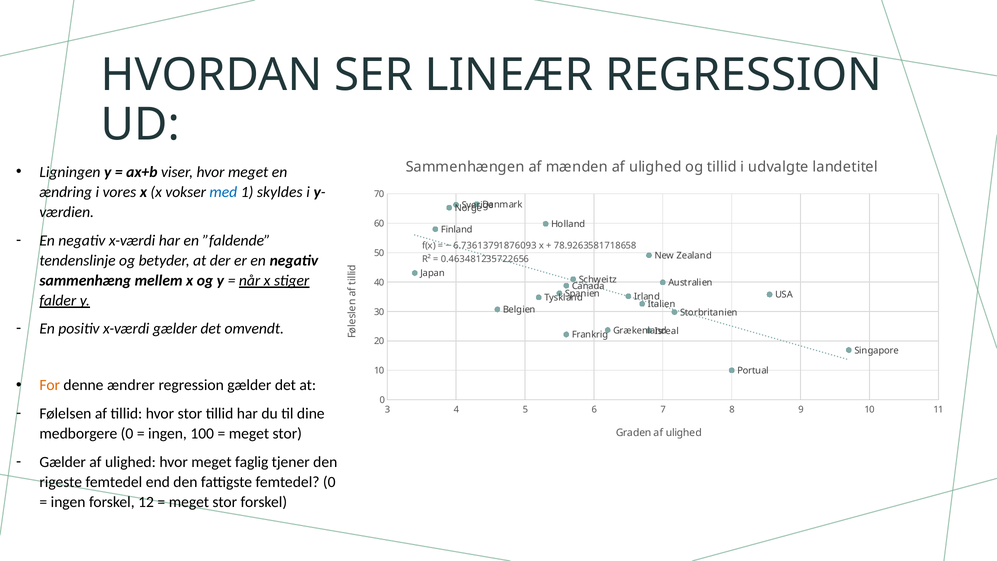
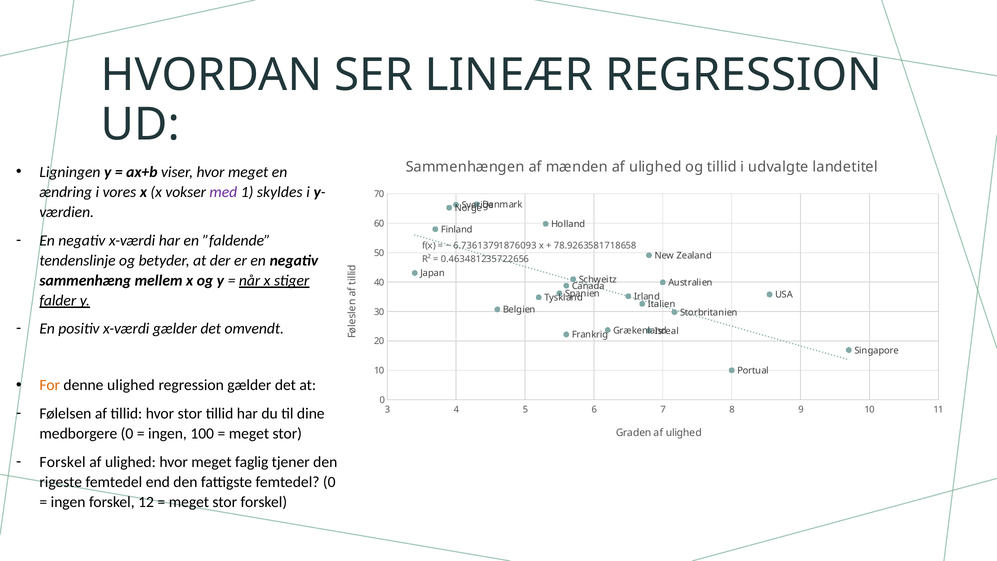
med colour: blue -> purple (223, 192)
denne ændrer: ændrer -> ulighed (131, 385)
Gælder: Gælder -> Forskel (63, 462)
